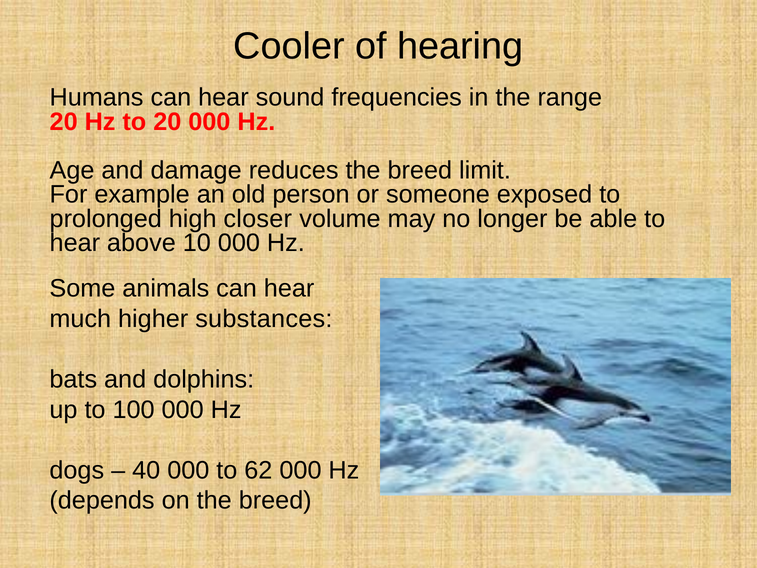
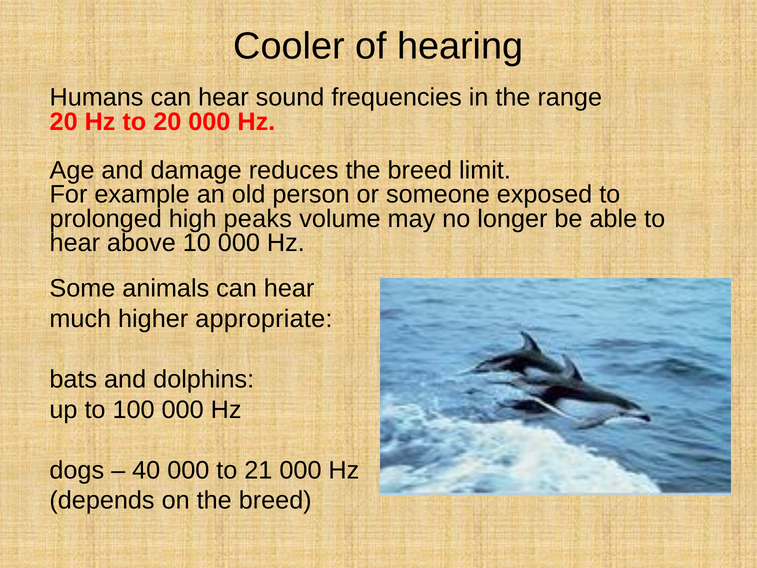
closer: closer -> peaks (258, 219)
substances: substances -> appropriate (264, 319)
62: 62 -> 21 (258, 470)
